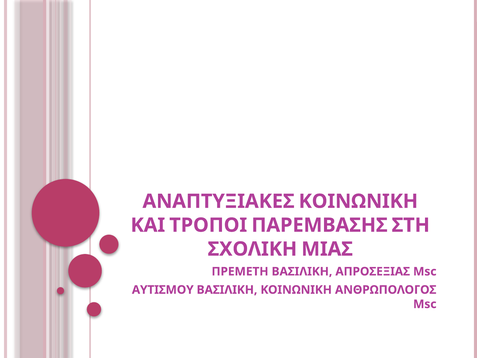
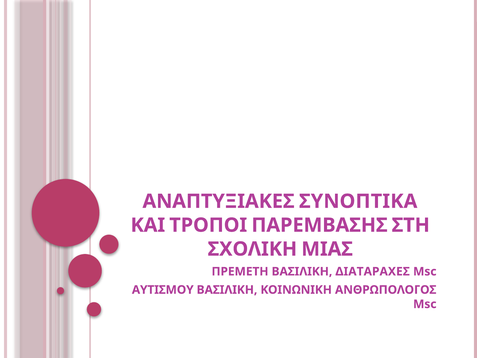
ΑΝΑΠΤΥΞΙΑΚΕΣ ΚΟΙΝΩΝΙΚΗ: ΚΟΙΝΩΝΙΚΗ -> ΣΥΝΟΠΤΙΚΑ (358, 201)
ΑΠΡΟΣΕΞΙΑΣ: ΑΠΡΟΣΕΞΙΑΣ -> ΔΙΑΤΑΡΑΧΕΣ (373, 271)
